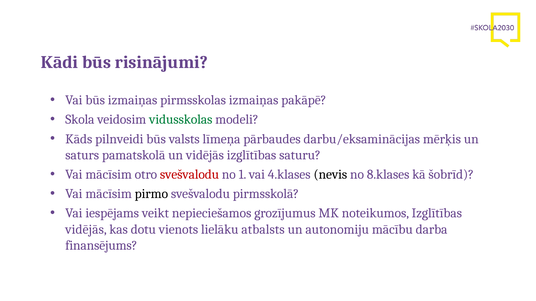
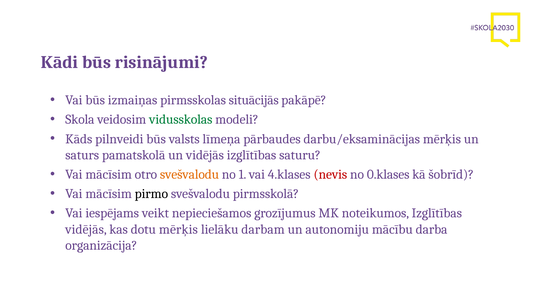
pirmsskolas izmaiņas: izmaiņas -> situācijās (254, 100)
svešvalodu colour: red -> orange (189, 175)
nevis colour: black -> red (330, 175)
8.klases: 8.klases -> 0.klases (388, 175)
dotu vienots: vienots -> mērķis (178, 230)
atbalsts: atbalsts -> darbam (263, 230)
finansējums: finansējums -> organizācija (101, 246)
